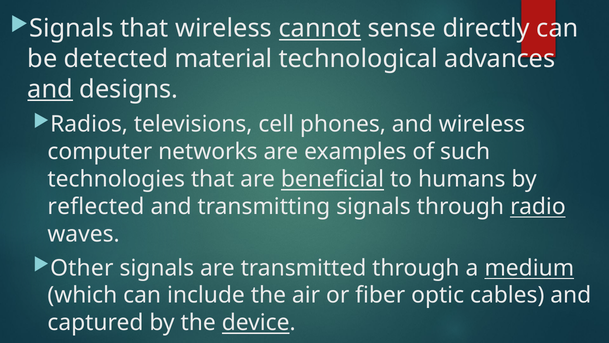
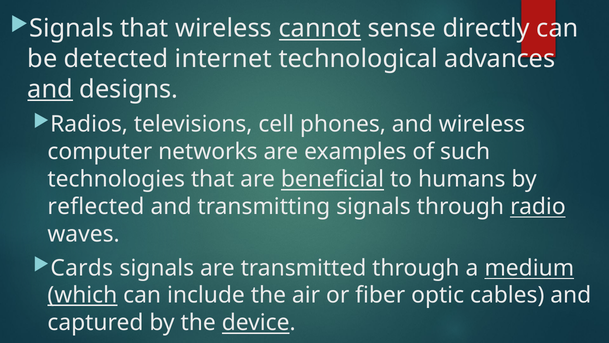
material: material -> internet (223, 59)
Other: Other -> Cards (82, 268)
which underline: none -> present (82, 295)
